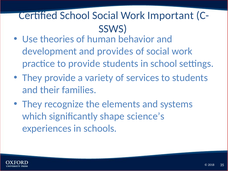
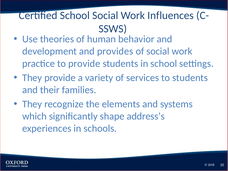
Important: Important -> Influences (171, 15)
science’s: science’s -> address’s (146, 116)
